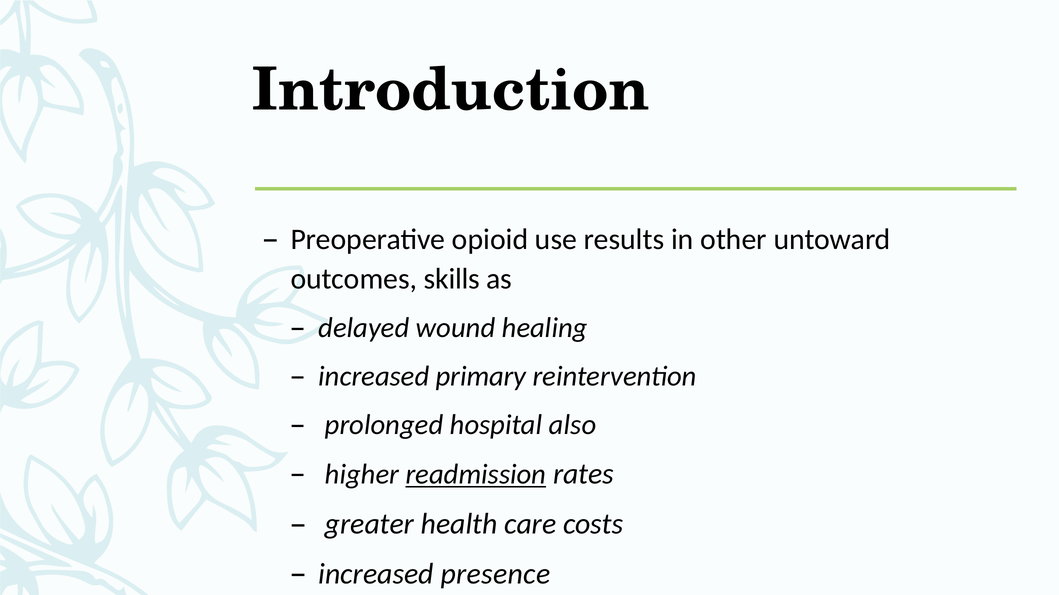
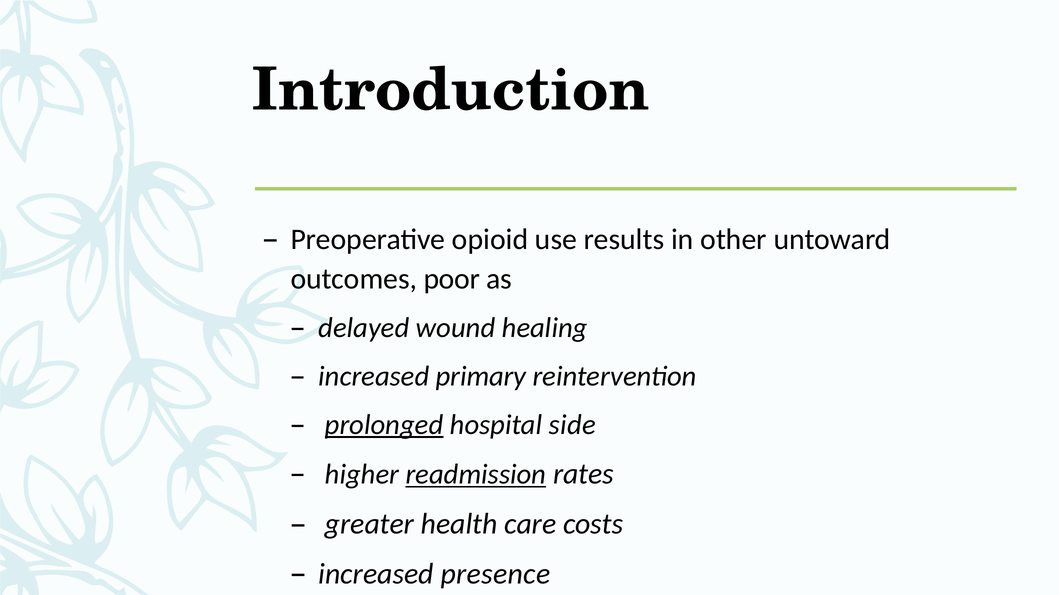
skills: skills -> poor (452, 279)
prolonged underline: none -> present (384, 425)
also: also -> side (572, 425)
